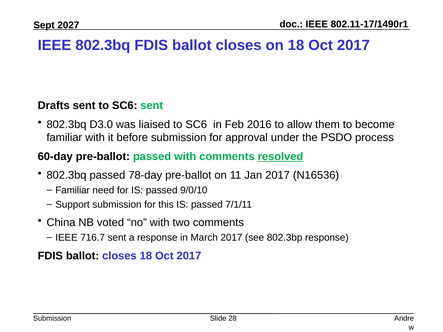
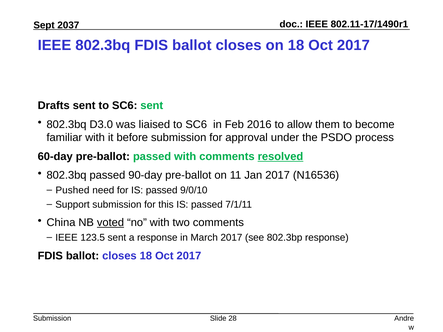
2027: 2027 -> 2037 (68, 25)
78-day: 78-day -> 90-day (145, 175)
Familiar: Familiar -> Pushed (72, 190)
voted underline: none -> present (110, 223)
716.7: 716.7 -> 123.5 (93, 238)
